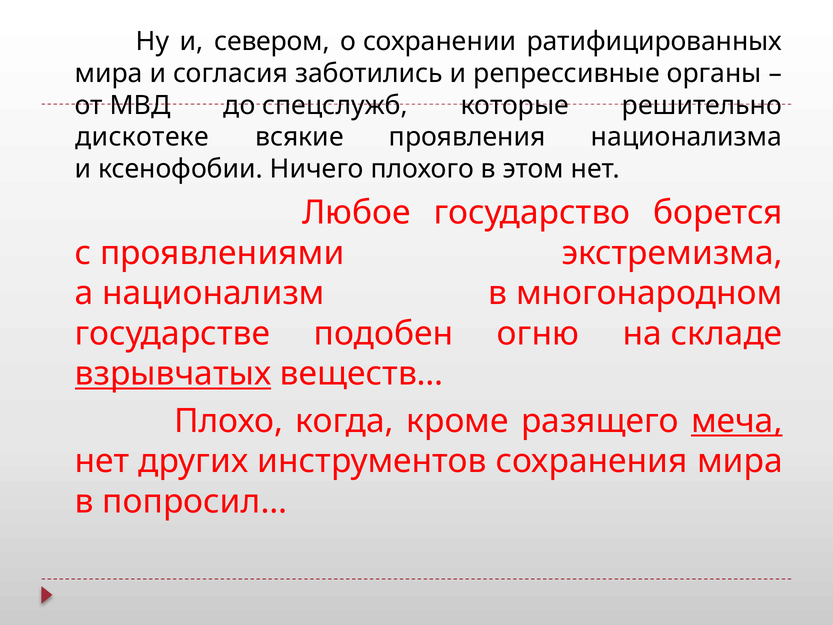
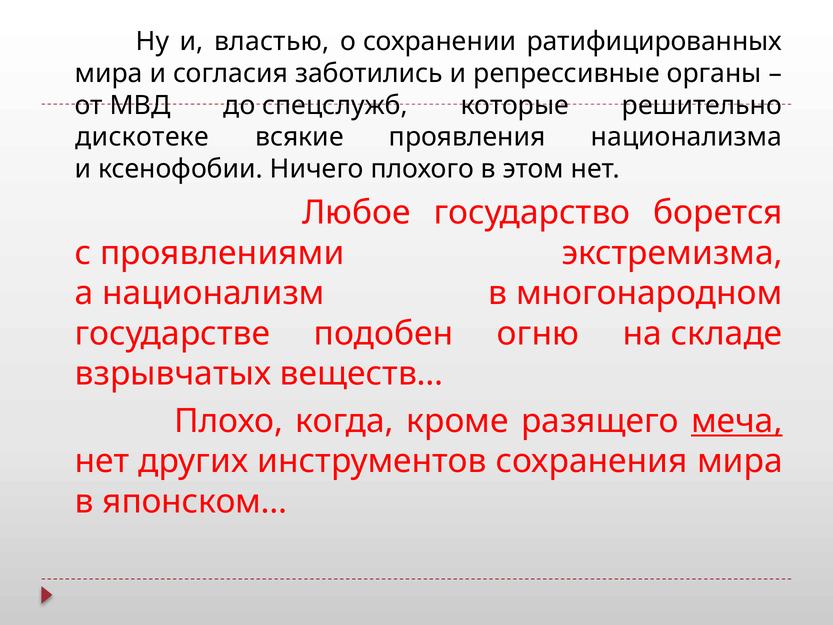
севером: севером -> властью (272, 41)
взрывчатых underline: present -> none (173, 374)
попросил…: попросил… -> японском… (195, 501)
